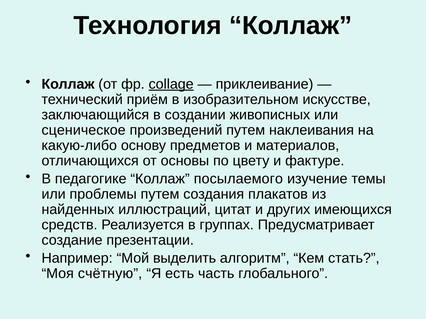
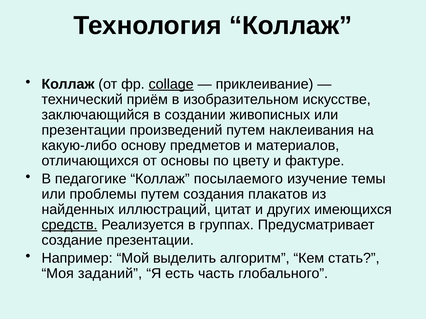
сценическое: сценическое -> презентации (84, 130)
средств underline: none -> present (70, 225)
счётную: счётную -> заданий (110, 274)
